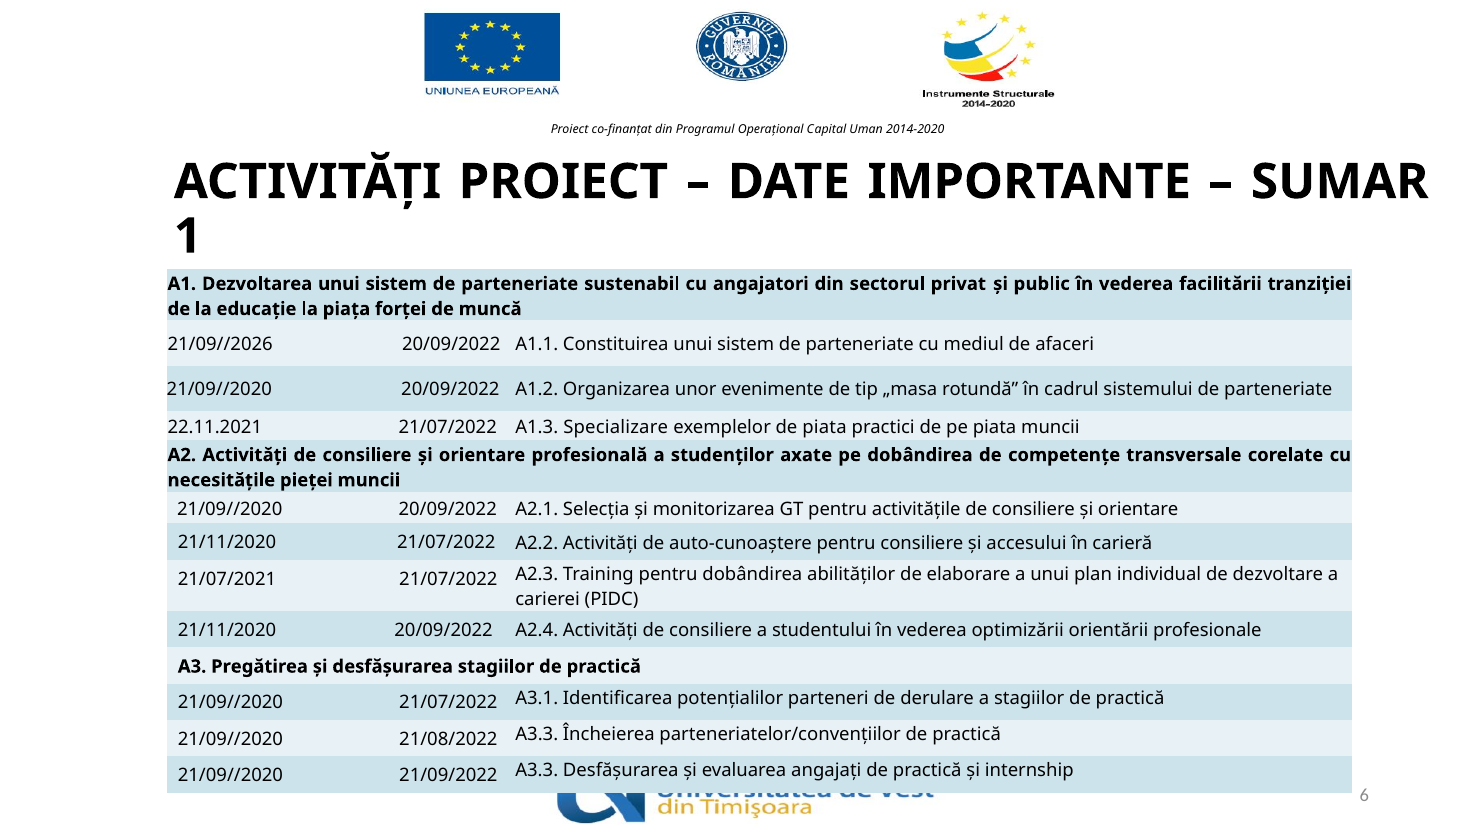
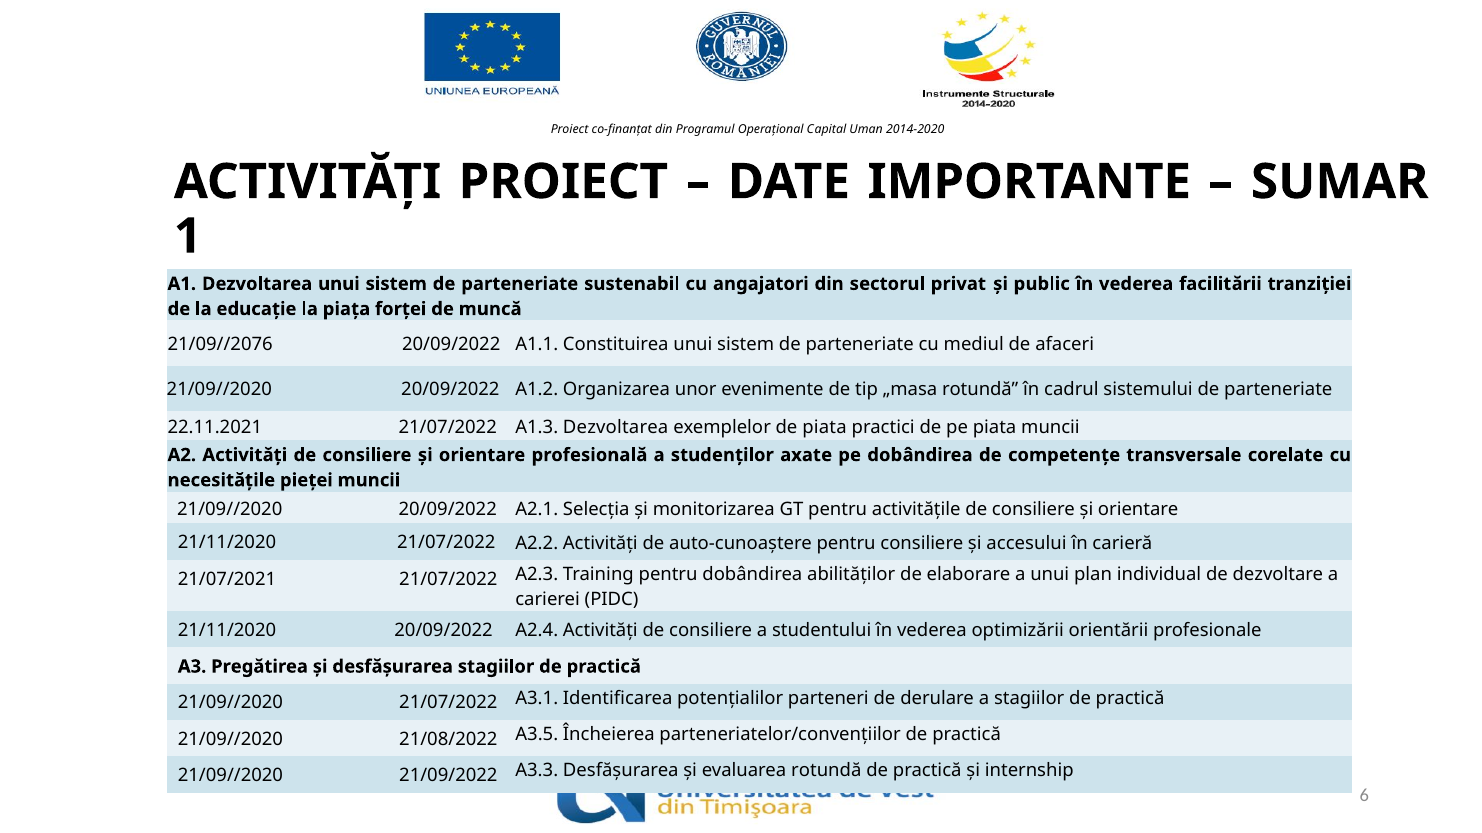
21/09//2026: 21/09//2026 -> 21/09//2076 (220, 345)
A1.3 Specializare: Specializare -> Dezvoltarea (616, 427)
21/08/2022 A3.3: A3.3 -> A3.5 (537, 735)
evaluarea angajați: angajați -> rotundă (826, 771)
